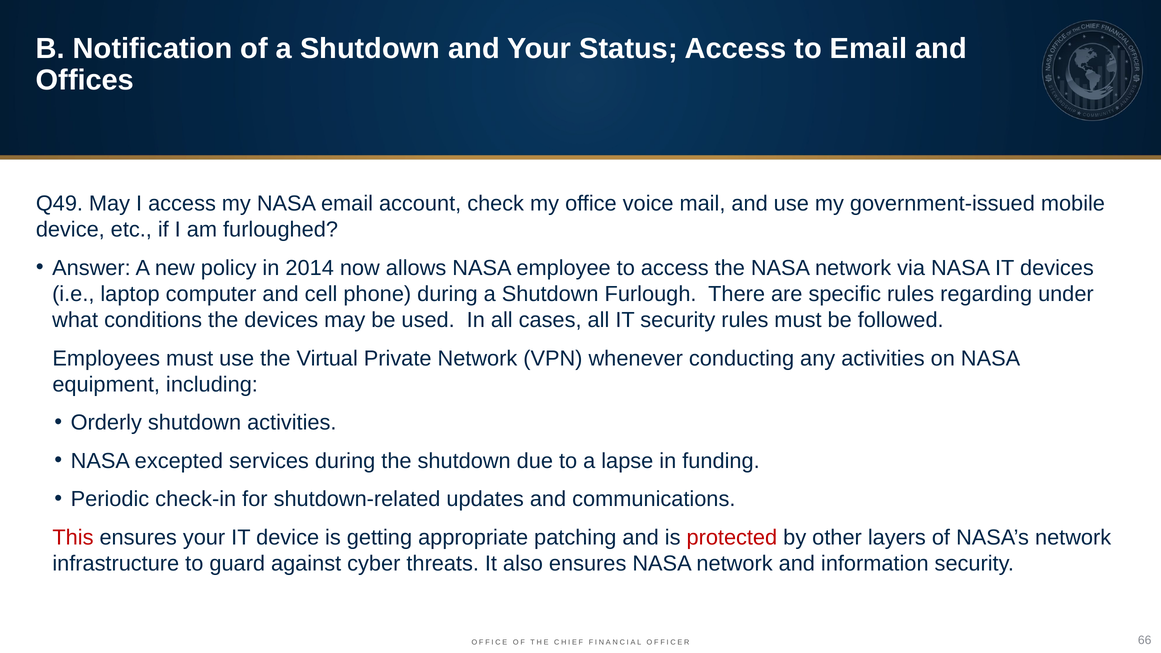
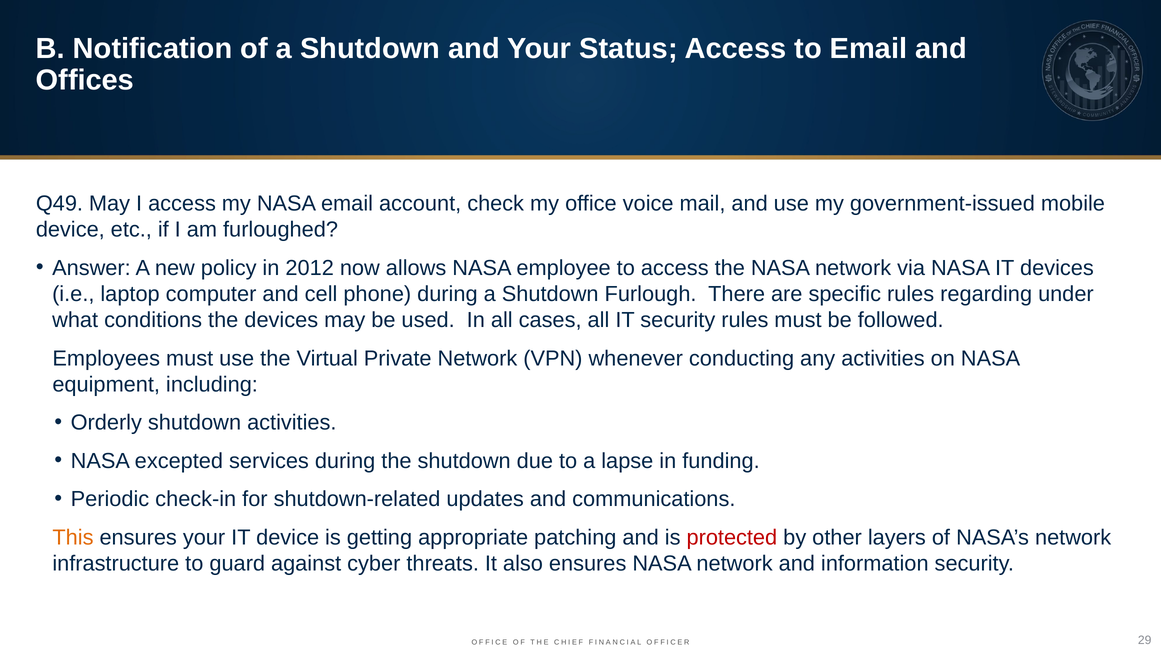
2014: 2014 -> 2012 (310, 268)
This colour: red -> orange (73, 537)
66: 66 -> 29 (1145, 640)
